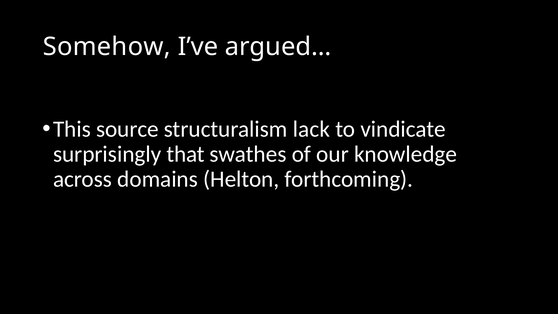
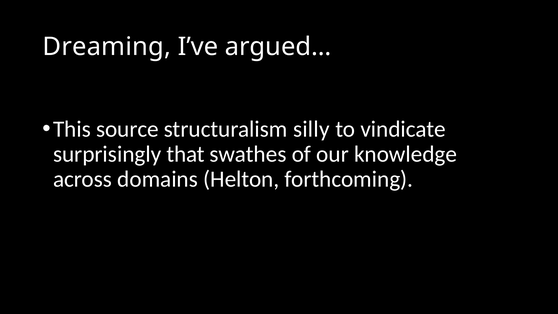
Somehow: Somehow -> Dreaming (107, 47)
lack: lack -> silly (311, 129)
